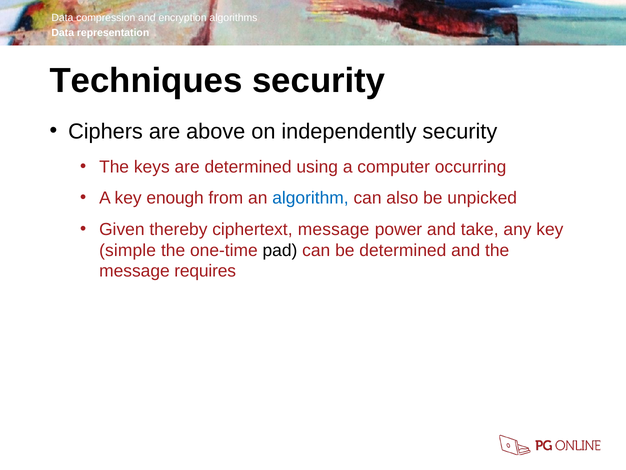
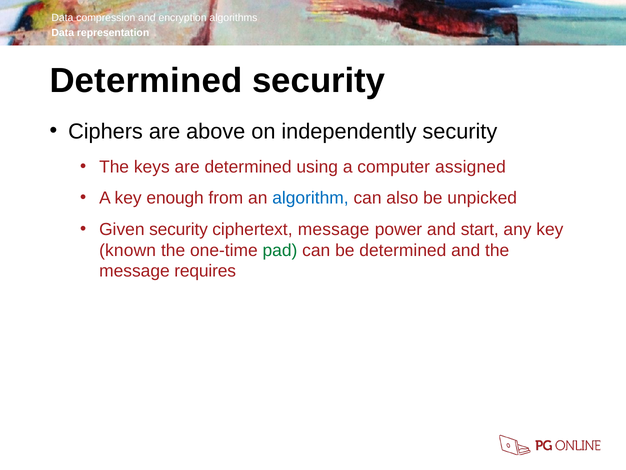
Techniques: Techniques -> Determined (146, 81)
occurring: occurring -> assigned (470, 167)
Given thereby: thereby -> security (179, 229)
take: take -> start (480, 229)
simple: simple -> known (128, 250)
pad colour: black -> green (280, 250)
